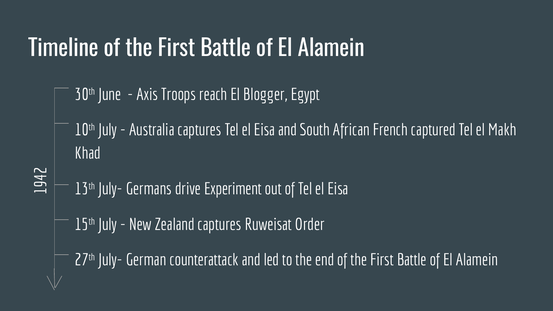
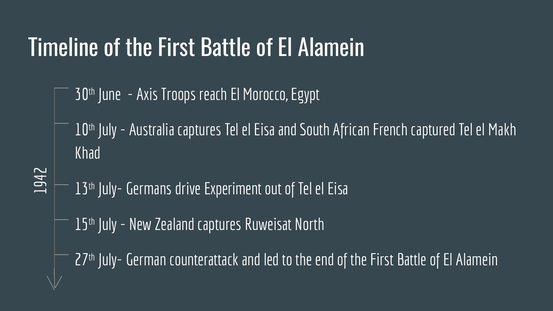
Blogger: Blogger -> Morocco (266, 95)
Order: Order -> North (310, 225)
